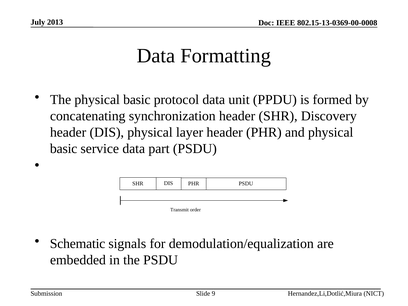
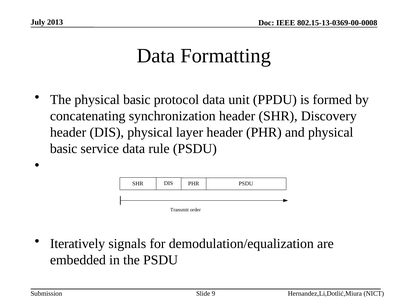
part: part -> rule (159, 149)
Schematic: Schematic -> Iteratively (78, 244)
